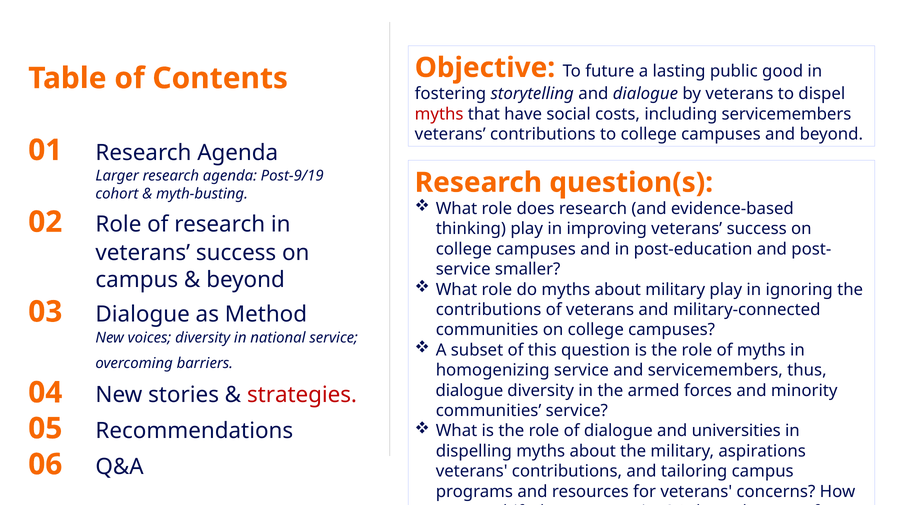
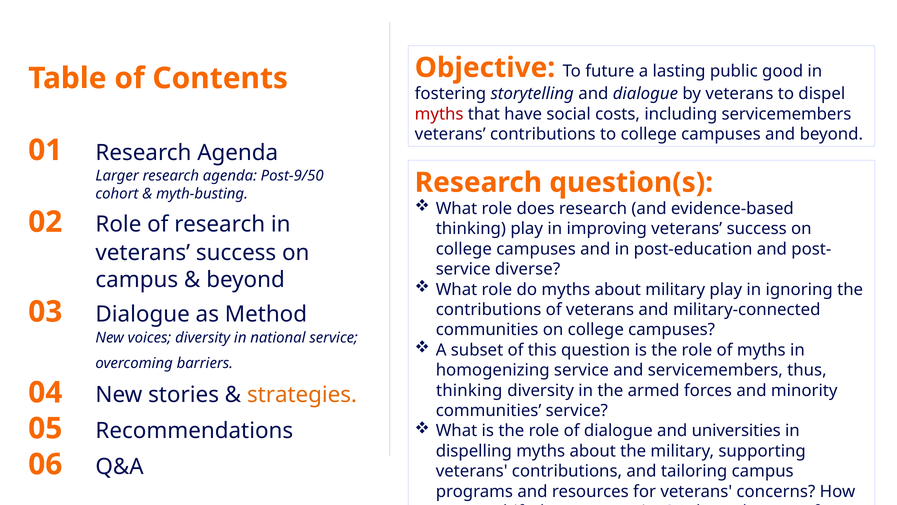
Post-9/19: Post-9/19 -> Post-9/50 (292, 176)
smaller: smaller -> diverse (528, 269)
dialogue: dialogue -> thinking (469, 390)
strategies colour: red -> orange (302, 395)
aspirations: aspirations -> supporting (762, 451)
